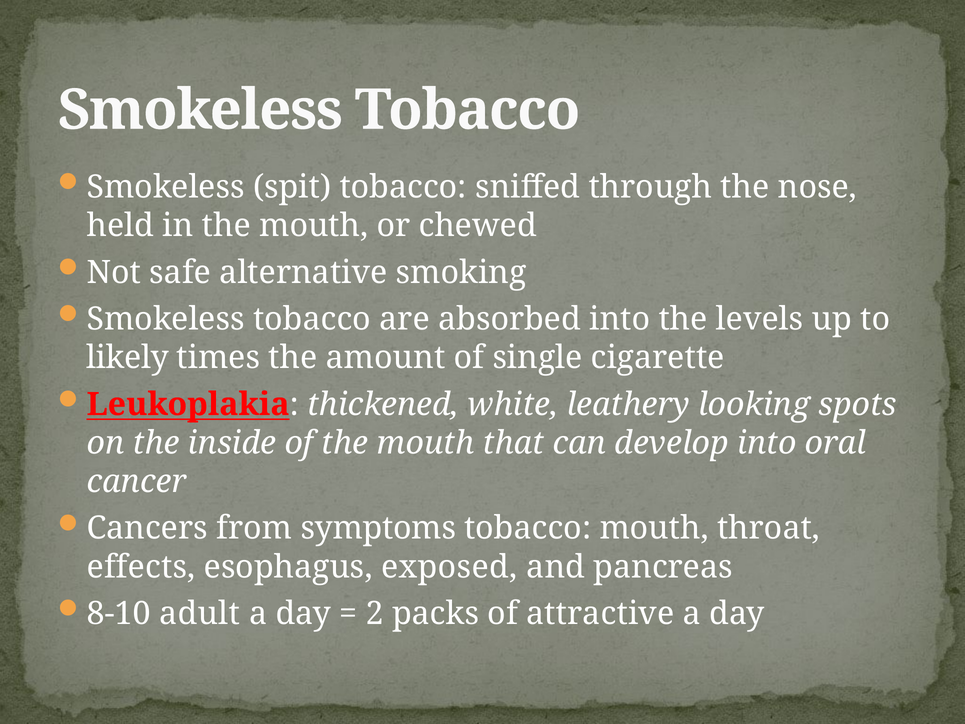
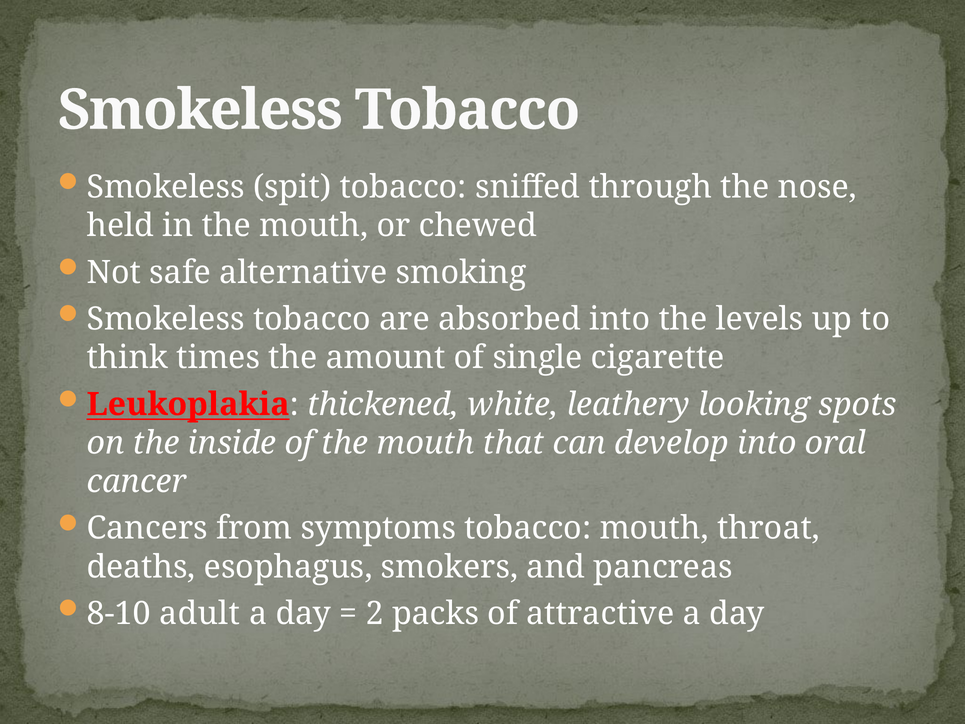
likely: likely -> think (127, 358)
effects: effects -> deaths (141, 567)
exposed: exposed -> smokers (450, 567)
